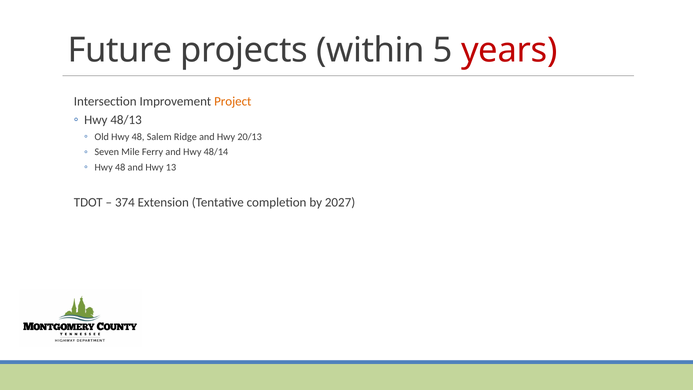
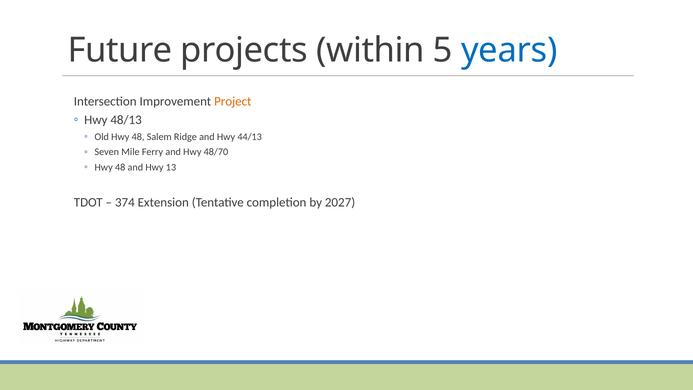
years colour: red -> blue (509, 50)
20/13: 20/13 -> 44/13 (250, 137)
48/14: 48/14 -> 48/70 (216, 152)
